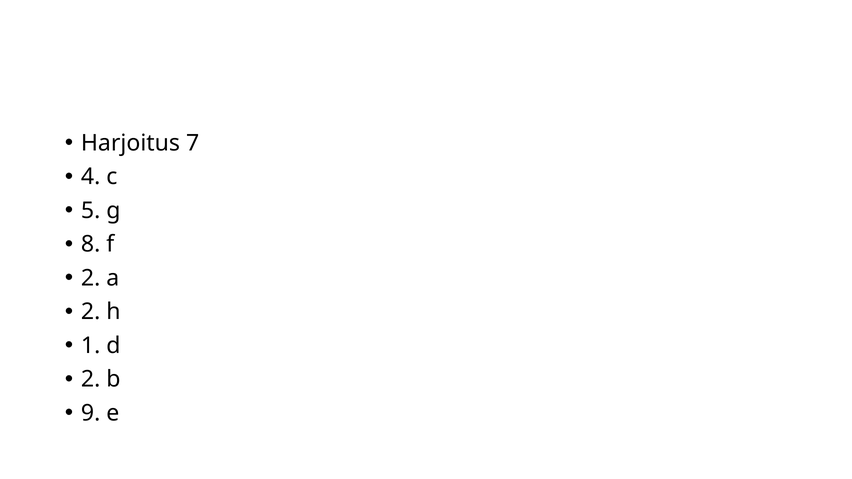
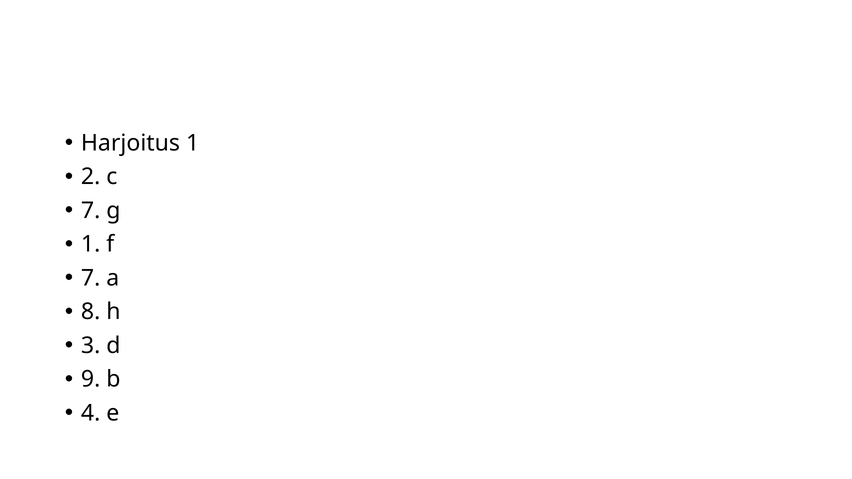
Harjoitus 7: 7 -> 1 (193, 143)
4: 4 -> 2 (91, 177)
5: 5 -> 7 (91, 211)
8: 8 -> 1 (91, 244)
2: 2 -> 7 (91, 278)
2: 2 -> 8 (91, 312)
1: 1 -> 3 (91, 346)
2: 2 -> 9 (91, 380)
9: 9 -> 4 (91, 413)
